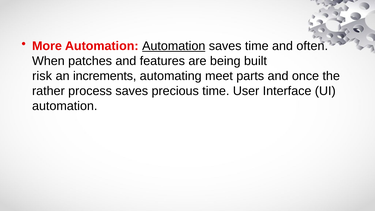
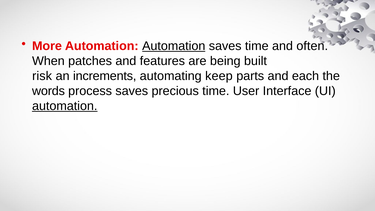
meet: meet -> keep (219, 76)
once: once -> each (306, 76)
rather: rather -> words (48, 91)
automation underline: none -> present (65, 106)
